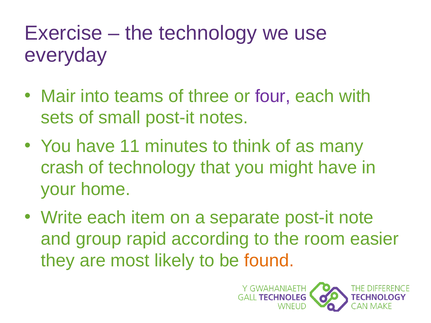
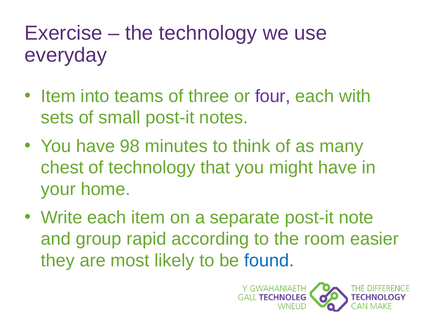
Mair: Mair -> Item (58, 96)
11: 11 -> 98 (130, 146)
crash: crash -> chest (62, 168)
found colour: orange -> blue (269, 261)
